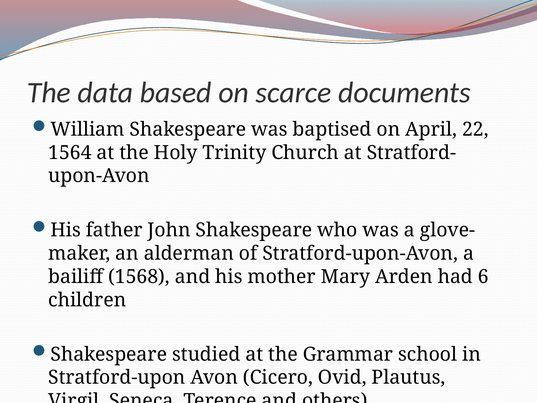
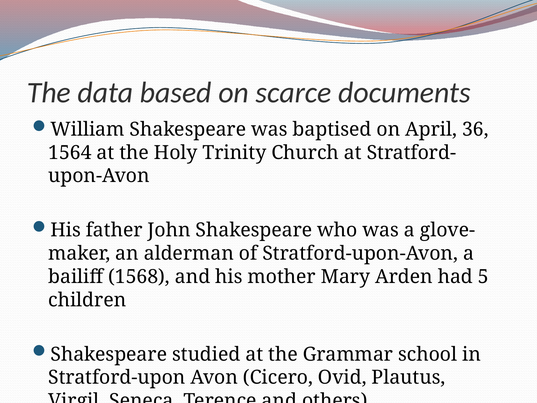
22: 22 -> 36 (475, 129)
6: 6 -> 5 (483, 277)
